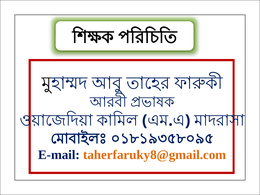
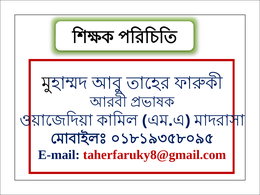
taherfaruky8@gmail.com colour: orange -> red (155, 155)
